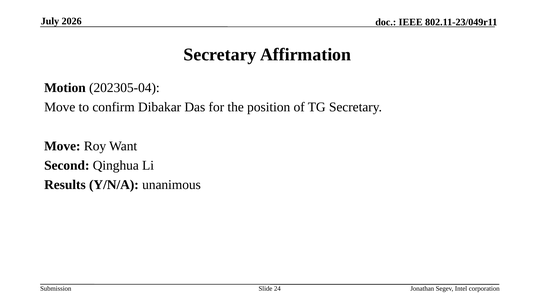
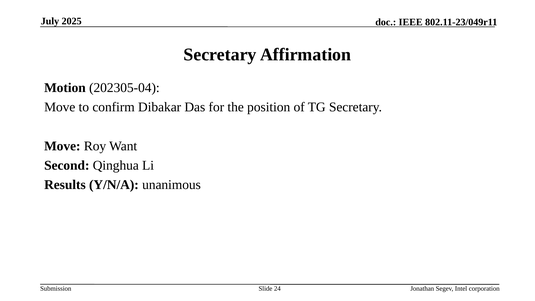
2026: 2026 -> 2025 (72, 21)
